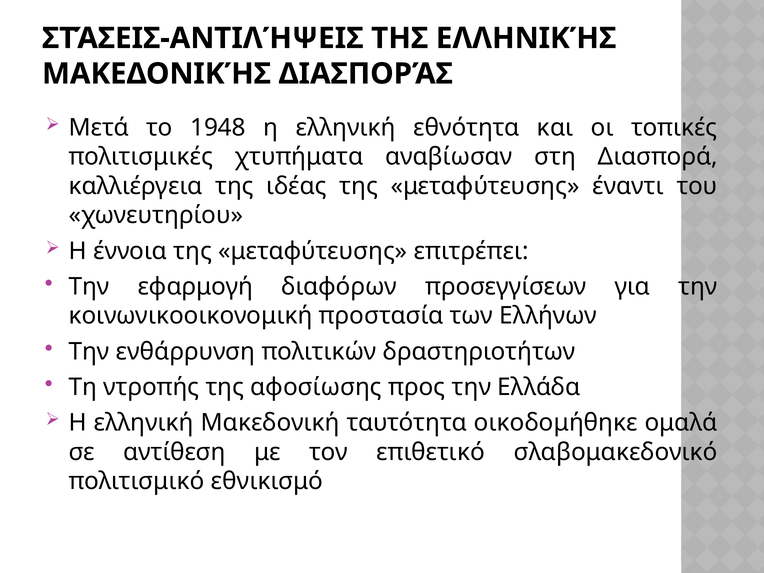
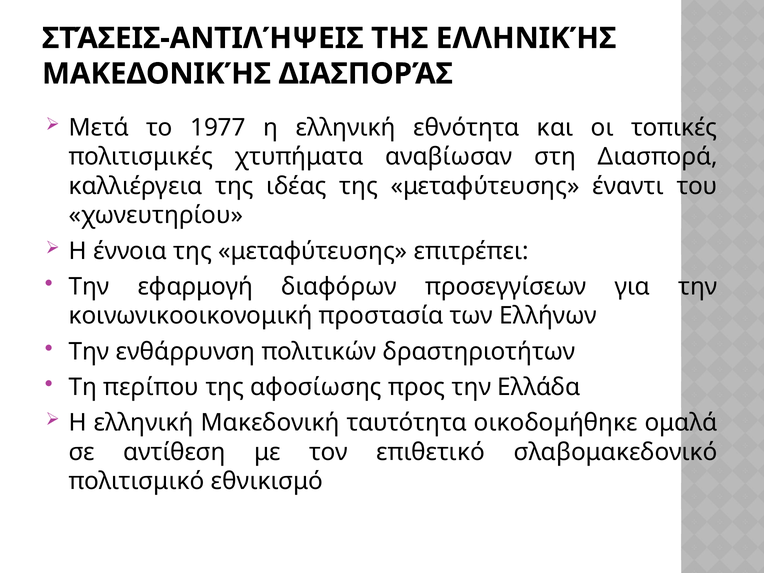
1948: 1948 -> 1977 (218, 128)
ντροπής: ντροπής -> περίπου (151, 387)
